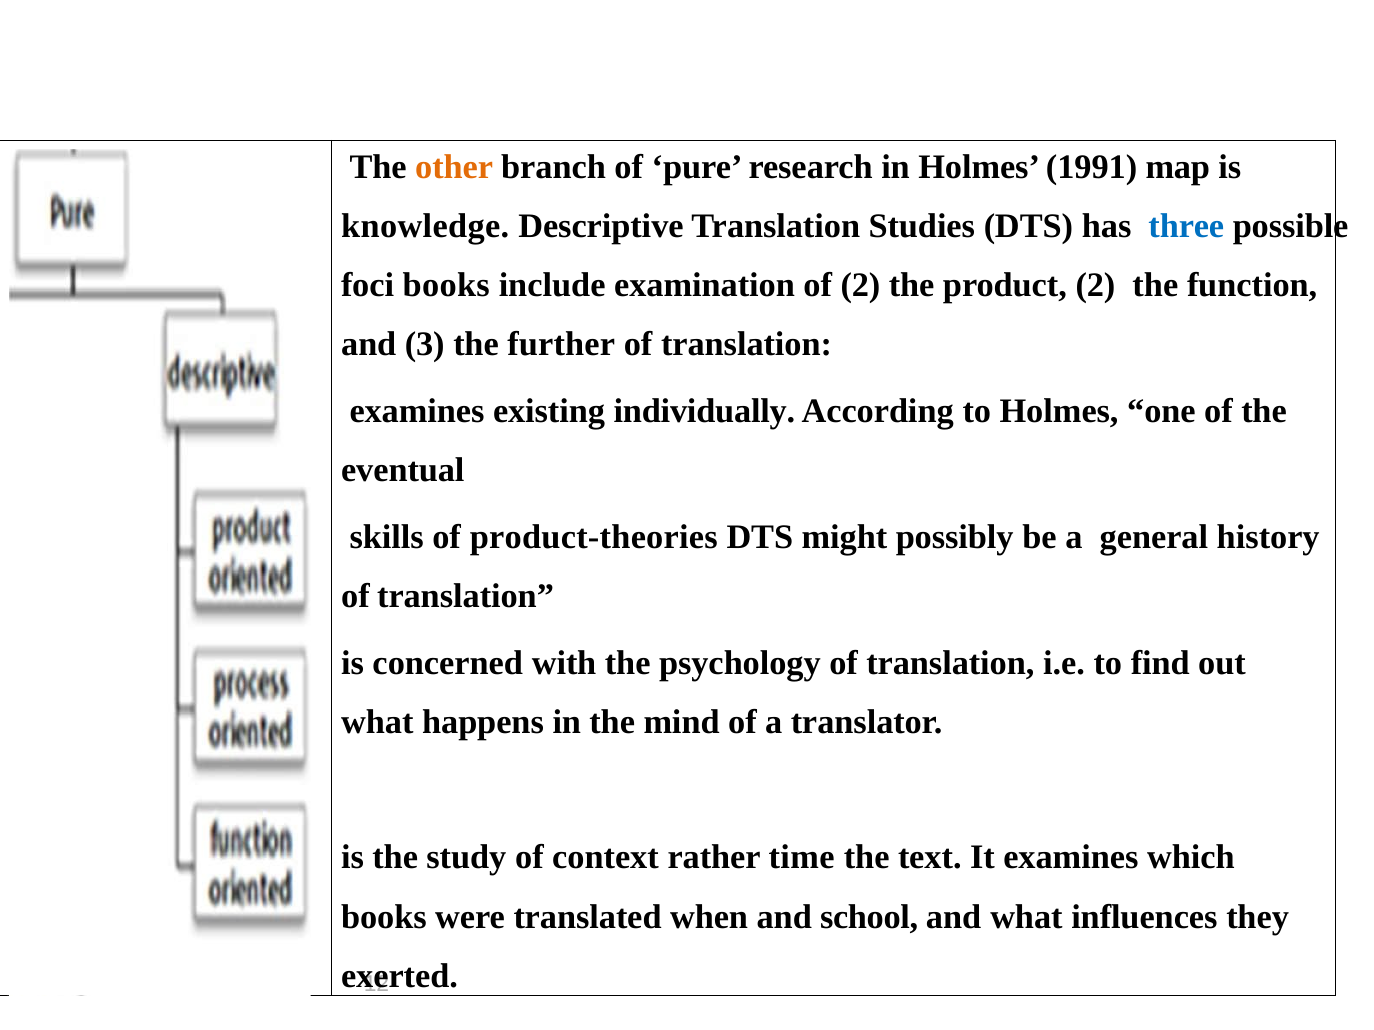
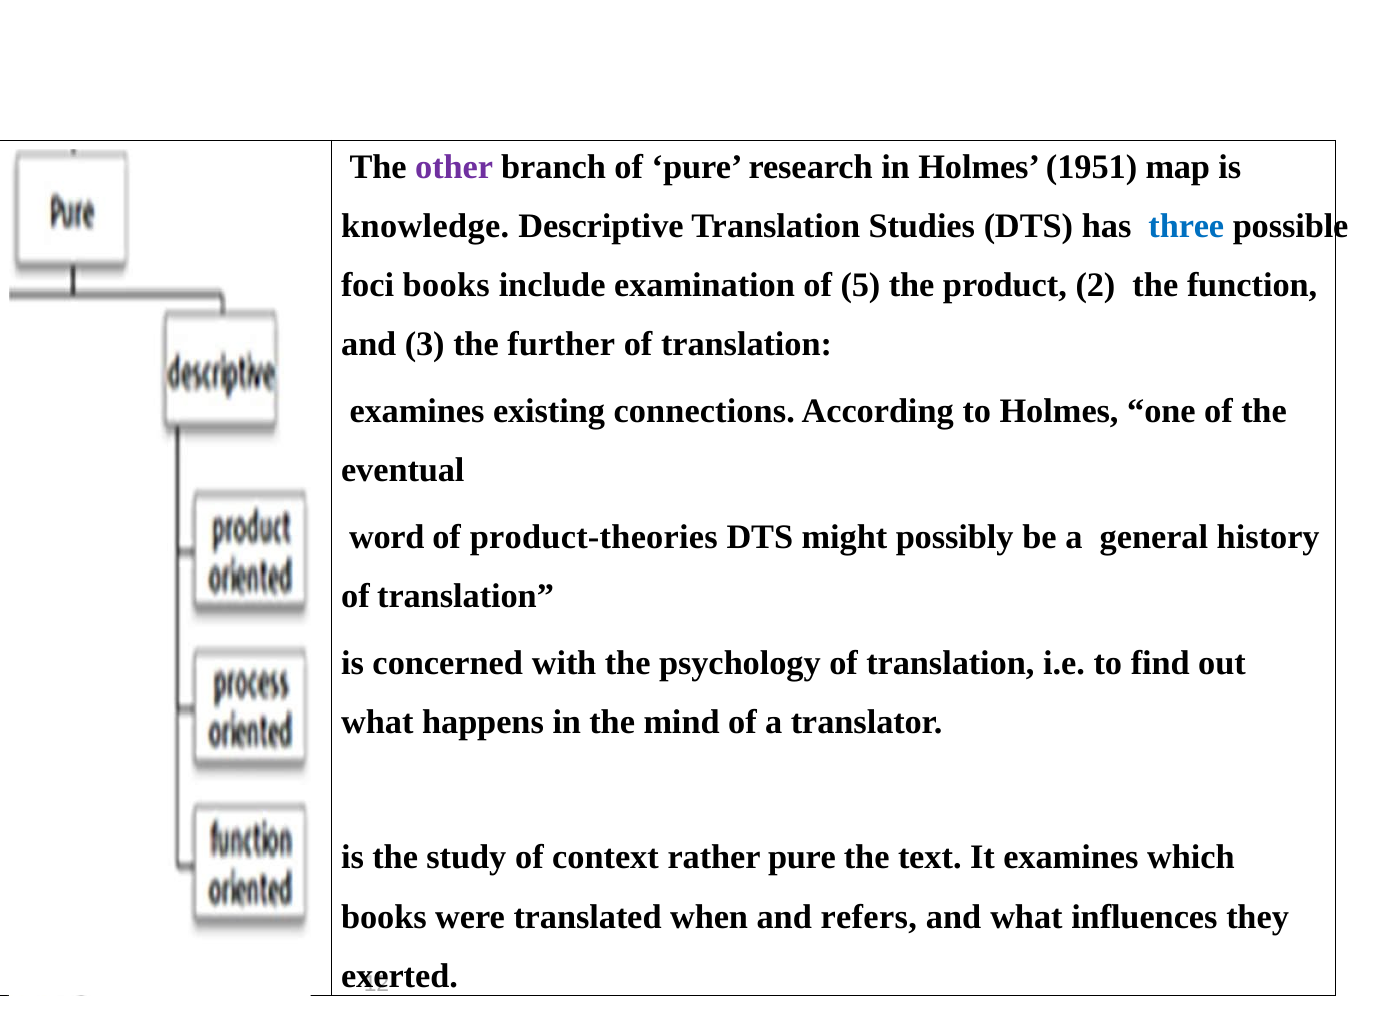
other colour: orange -> purple (454, 167)
1991: 1991 -> 1951 (1092, 167)
of 2: 2 -> 5 (860, 285)
individually: individually -> connections (704, 411)
skills: skills -> word (387, 537)
rather time: time -> pure (802, 858)
school: school -> refers (869, 917)
